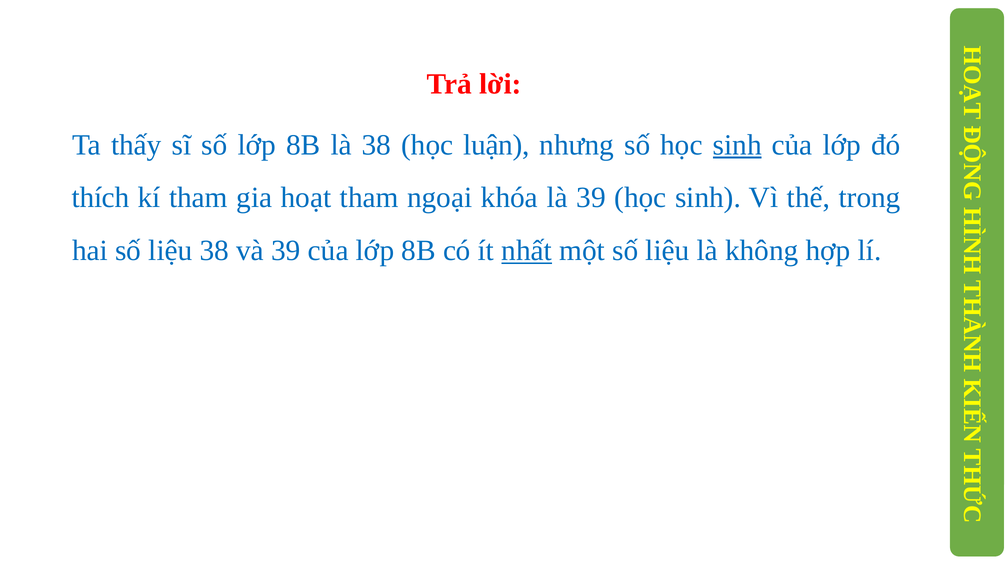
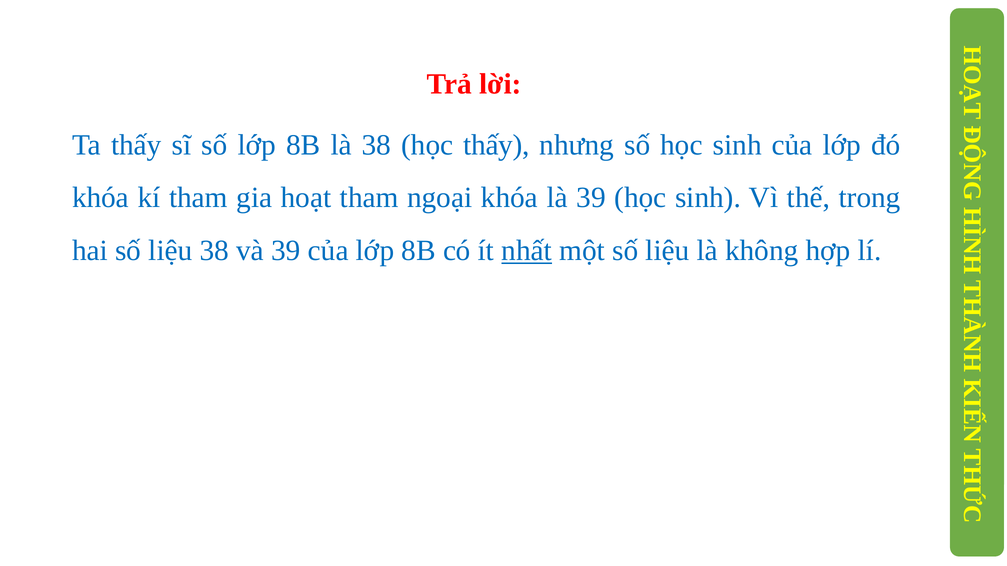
học luận: luận -> thấy (496, 145)
sinh underline: present -> none (737, 145)
thích: thích -> khóa (101, 198)
